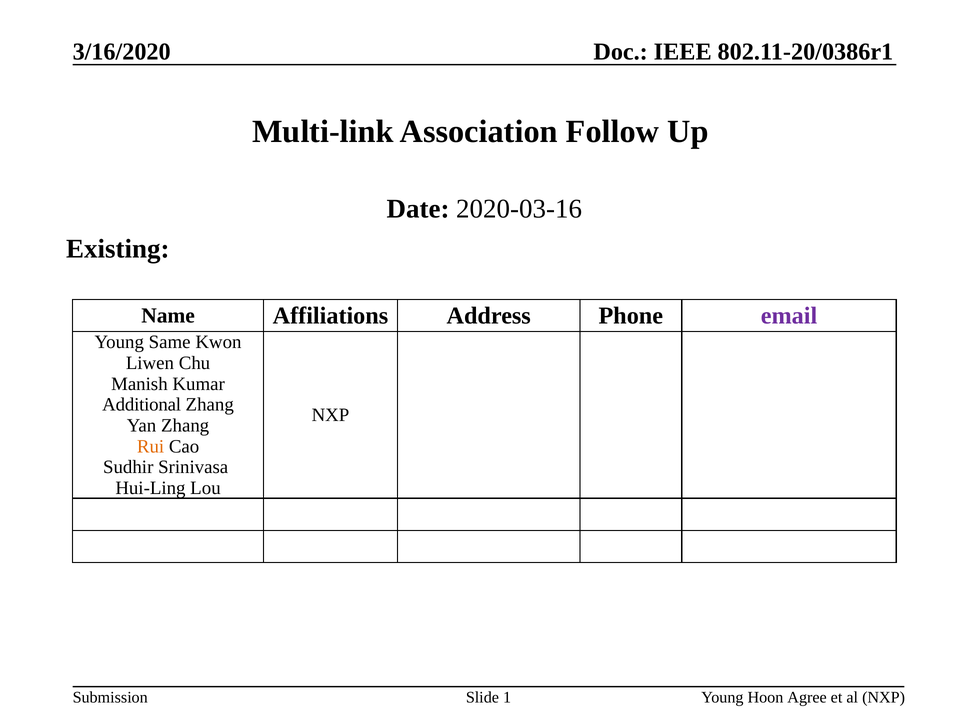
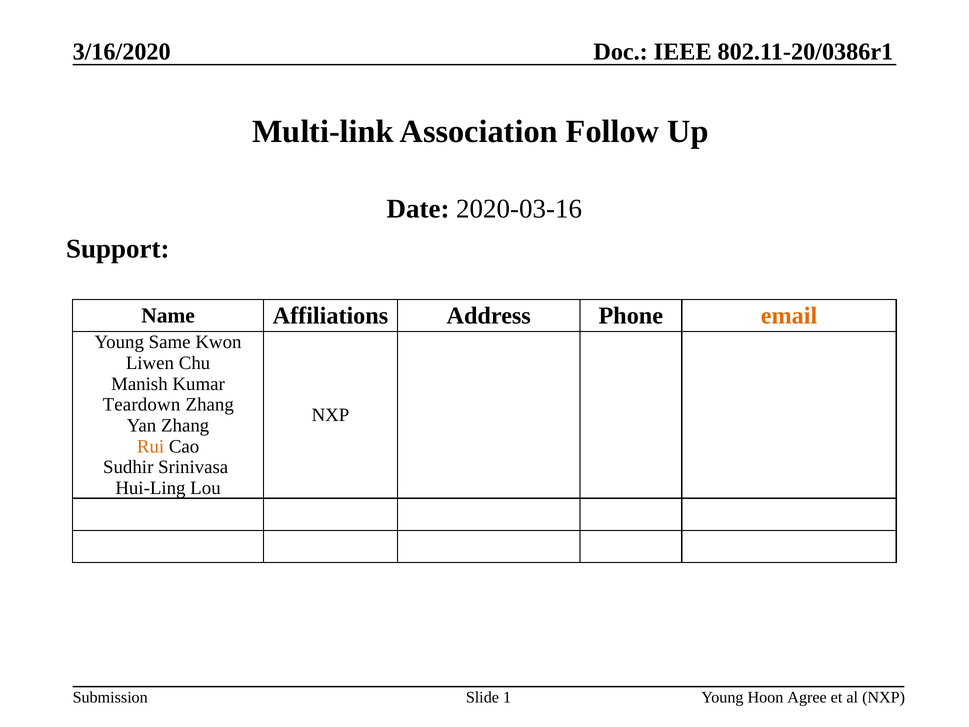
Existing: Existing -> Support (118, 249)
email colour: purple -> orange (789, 316)
Additional: Additional -> Teardown (141, 404)
